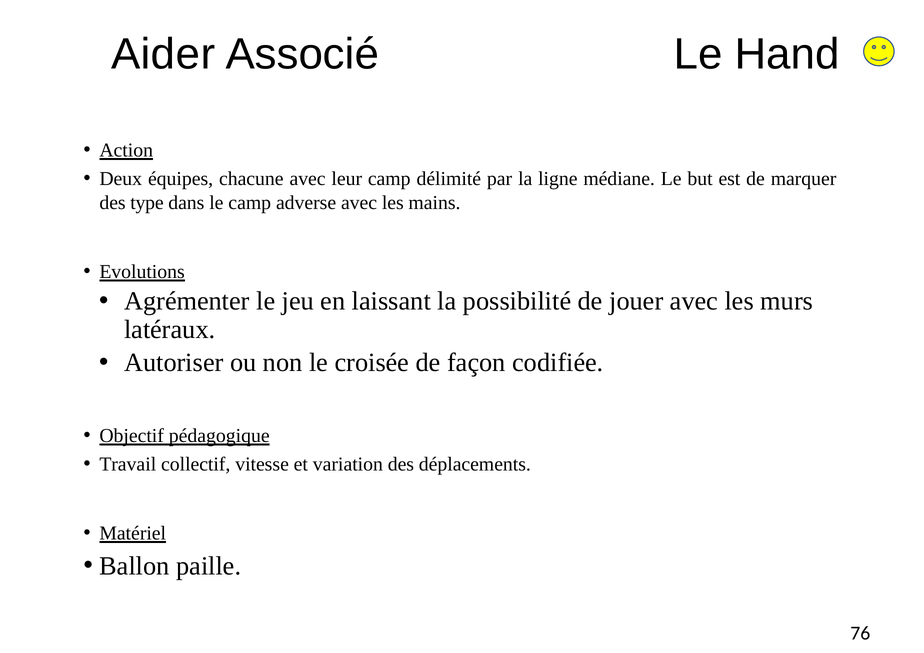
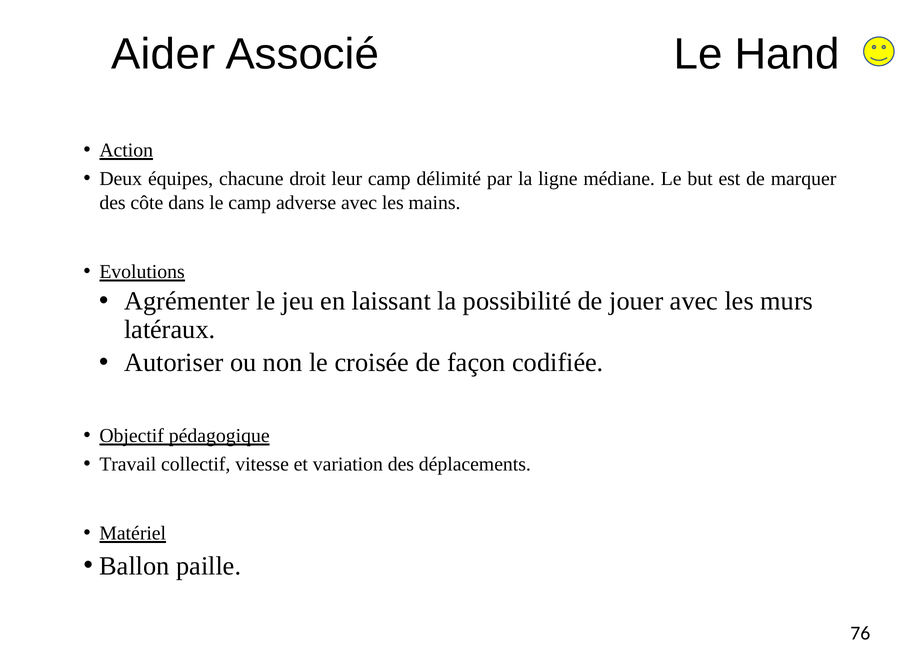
chacune avec: avec -> droit (308, 179)
type: type -> côte (147, 203)
